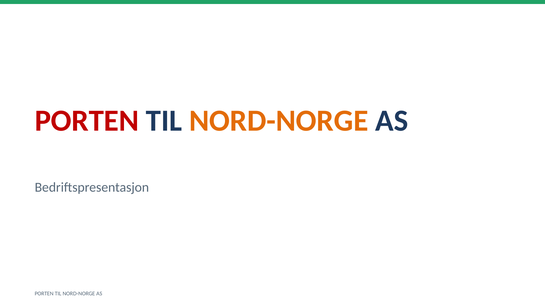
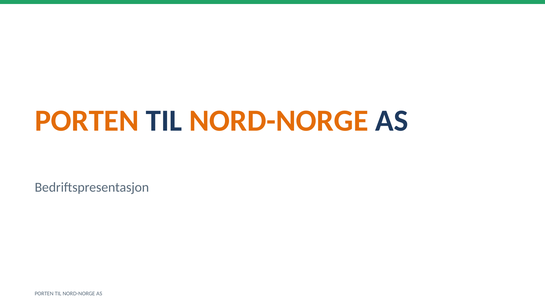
PORTEN colour: red -> orange (87, 121)
